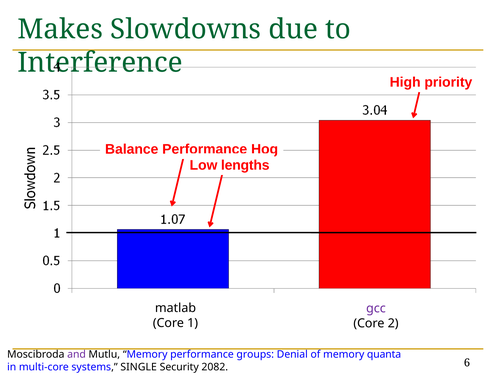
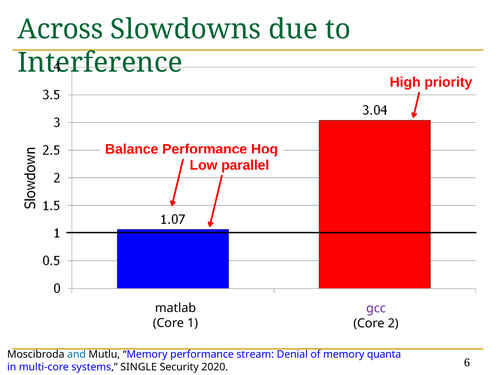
Makes: Makes -> Across (60, 29)
lengths: lengths -> parallel (245, 165)
and colour: purple -> blue (77, 354)
groups: groups -> stream (255, 354)
2082: 2082 -> 2020 (215, 367)
